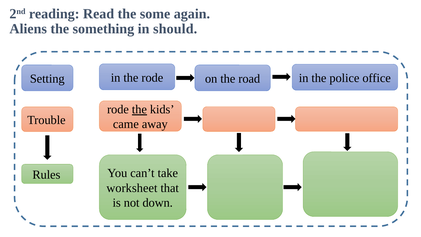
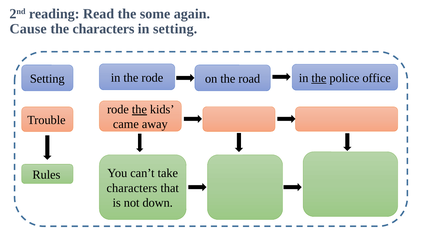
Aliens: Aliens -> Cause (28, 29)
the something: something -> characters (103, 29)
in should: should -> setting (175, 29)
the underline: none -> present (319, 78)
worksheet: worksheet -> characters (132, 188)
